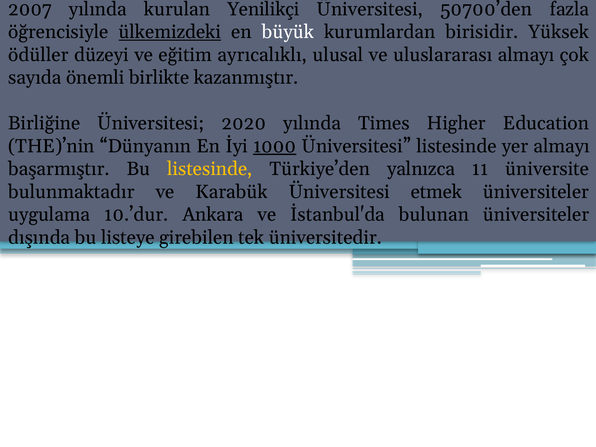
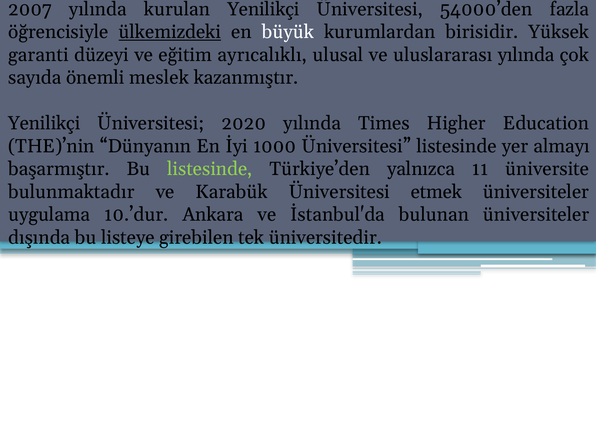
50700’den: 50700’den -> 54000’den (486, 9)
ödüller: ödüller -> garanti (38, 55)
uluslararası almayı: almayı -> yılında (526, 55)
birlikte: birlikte -> meslek (159, 78)
Birliğine: Birliğine -> Yenilikçi (44, 123)
1000 underline: present -> none (275, 146)
listesinde colour: yellow -> light green (210, 169)
